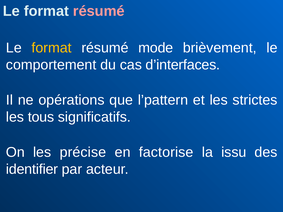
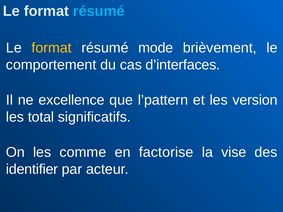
résumé colour: pink -> light blue (99, 11)
opérations: opérations -> excellence (72, 100)
strictes: strictes -> version (255, 100)
tous: tous -> total (41, 117)
précise: précise -> comme (83, 152)
issu: issu -> vise (234, 152)
